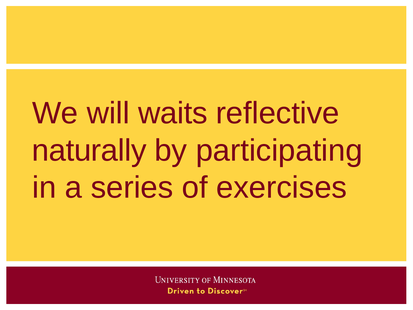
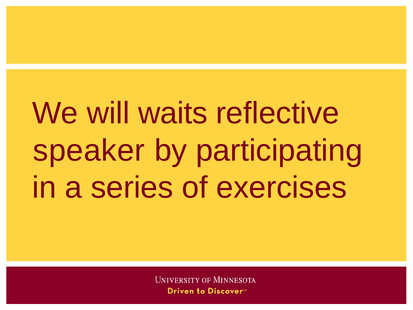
naturally: naturally -> speaker (89, 150)
